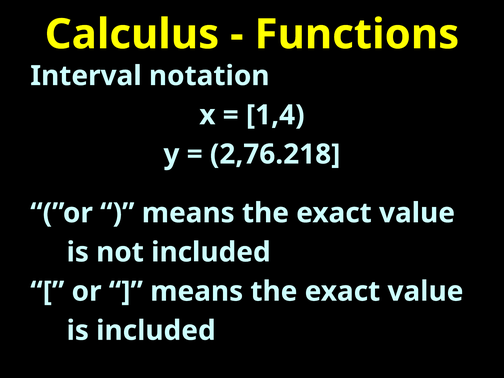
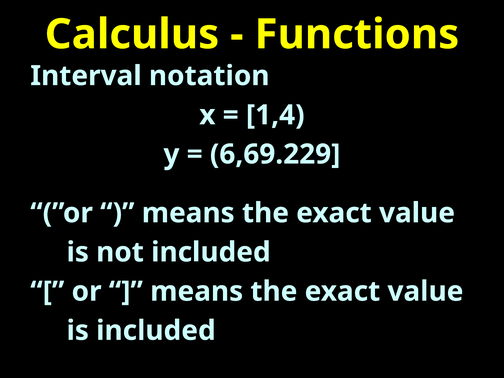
2,76.218: 2,76.218 -> 6,69.229 (275, 154)
